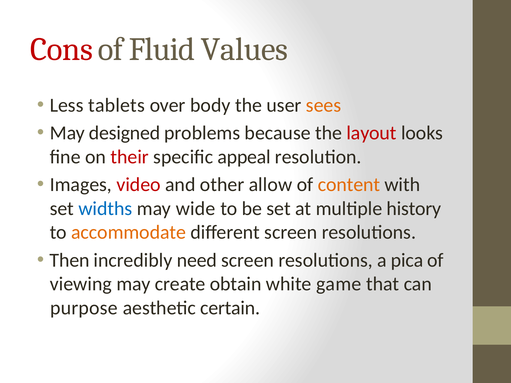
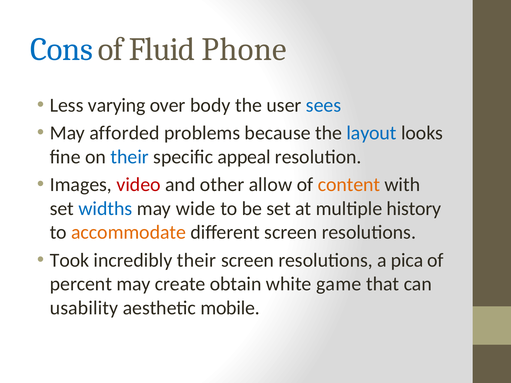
Cons colour: red -> blue (62, 50)
Values: Values -> Phone (244, 50)
tablets: tablets -> varying (117, 105)
sees colour: orange -> blue (324, 105)
designed: designed -> afforded (125, 133)
layout colour: red -> blue (372, 133)
their colour: red -> blue (130, 157)
Then: Then -> Took (70, 260)
incredibly need: need -> their (197, 260)
viewing: viewing -> percent (81, 284)
purpose: purpose -> usability (84, 308)
certain: certain -> mobile (230, 308)
